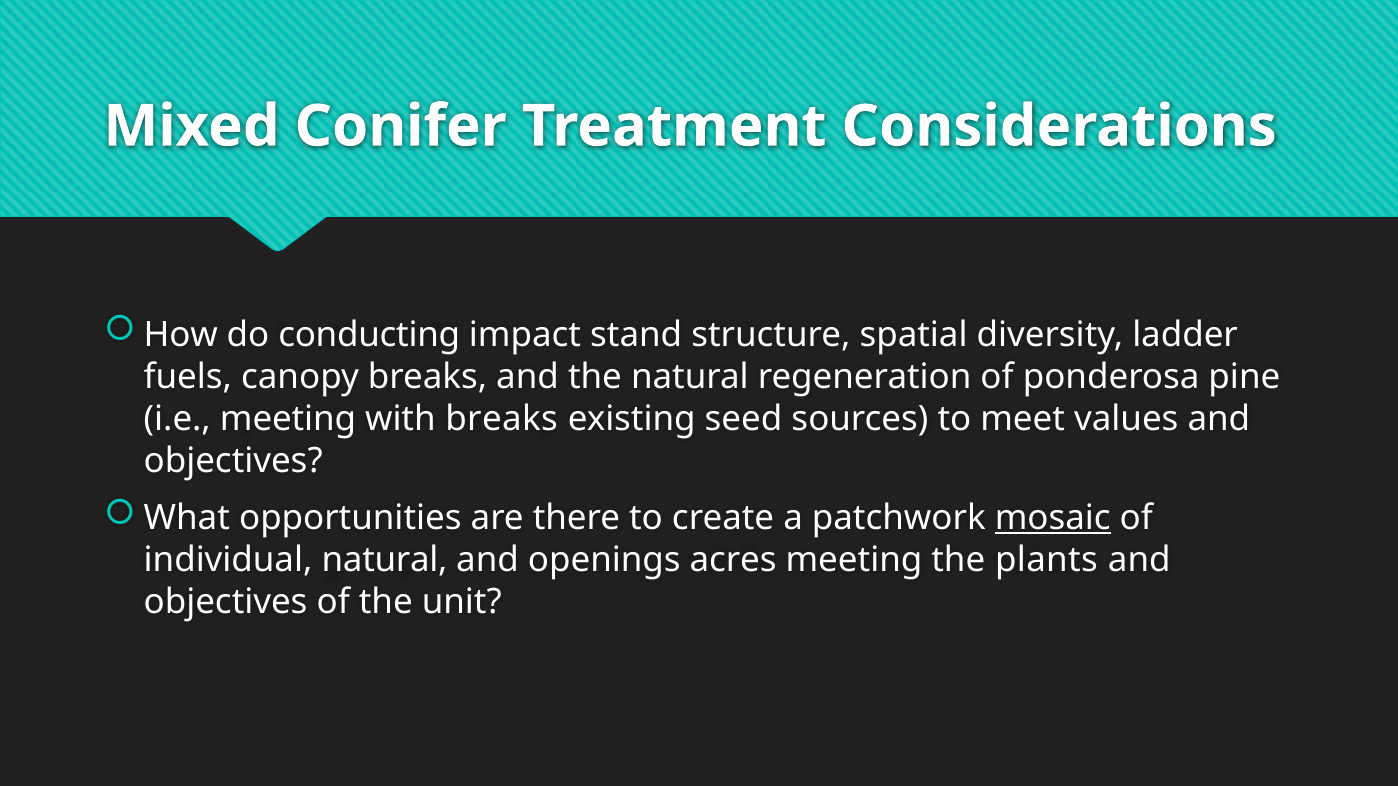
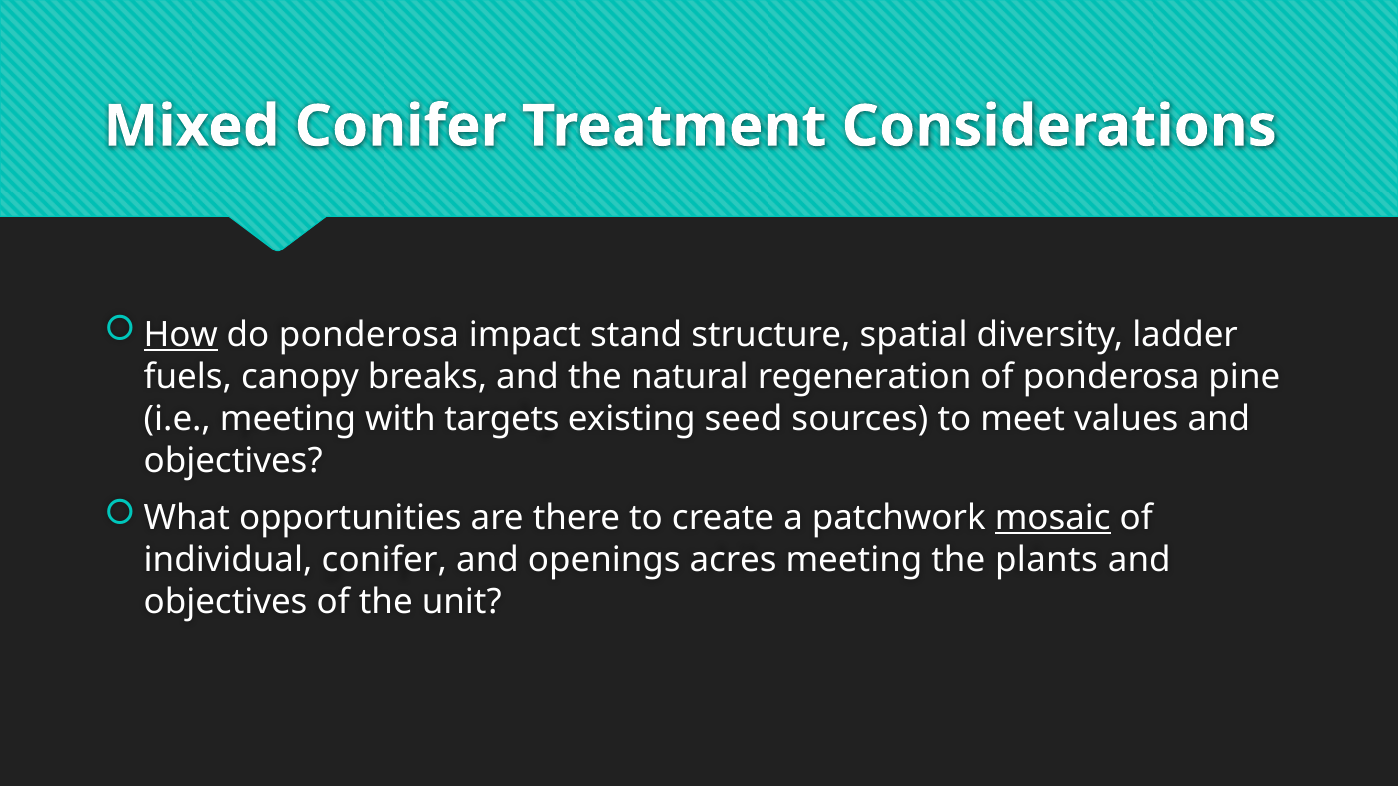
How underline: none -> present (181, 335)
do conducting: conducting -> ponderosa (369, 335)
with breaks: breaks -> targets (502, 419)
individual natural: natural -> conifer (384, 561)
